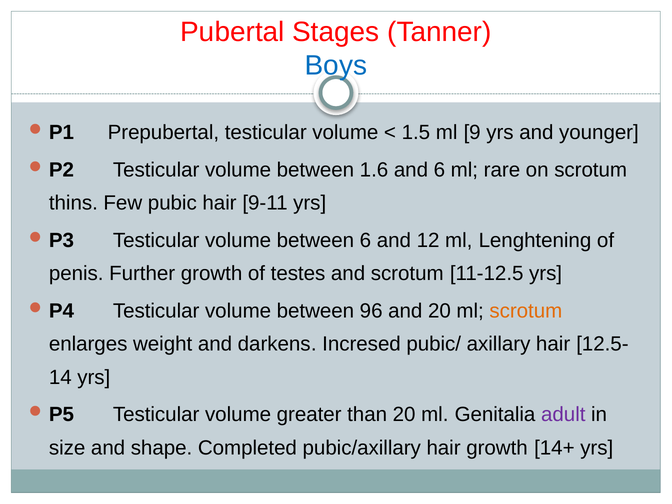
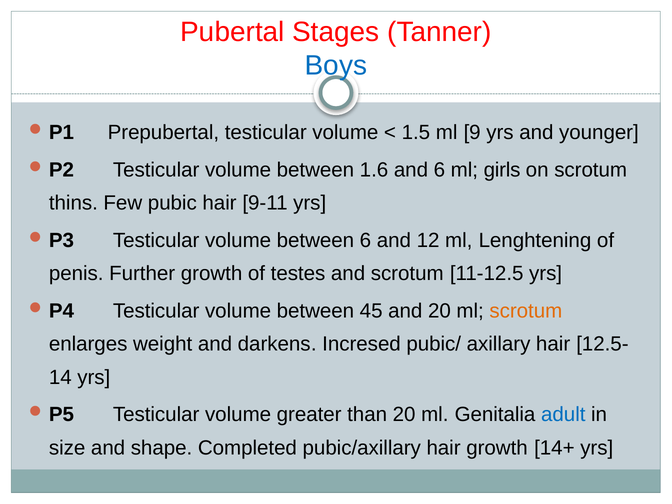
rare: rare -> girls (502, 170)
96: 96 -> 45 (371, 311)
adult colour: purple -> blue (563, 415)
